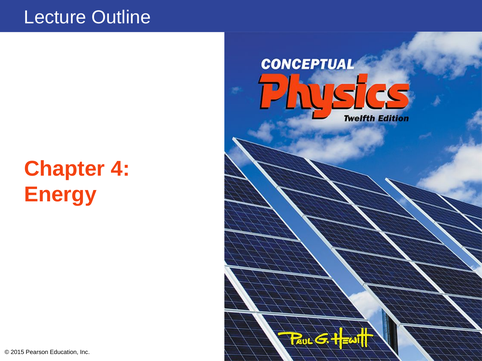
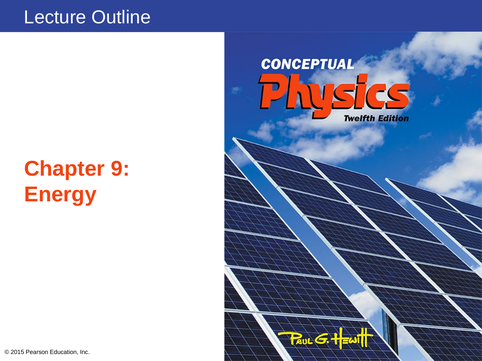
4: 4 -> 9 (120, 169)
